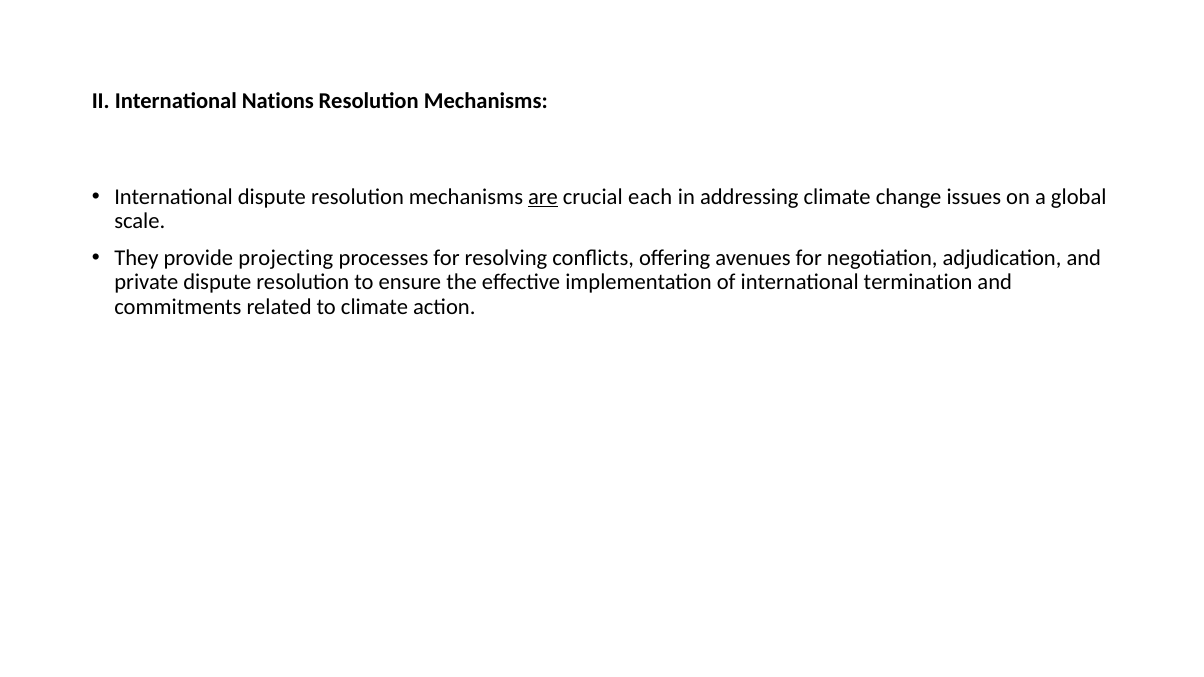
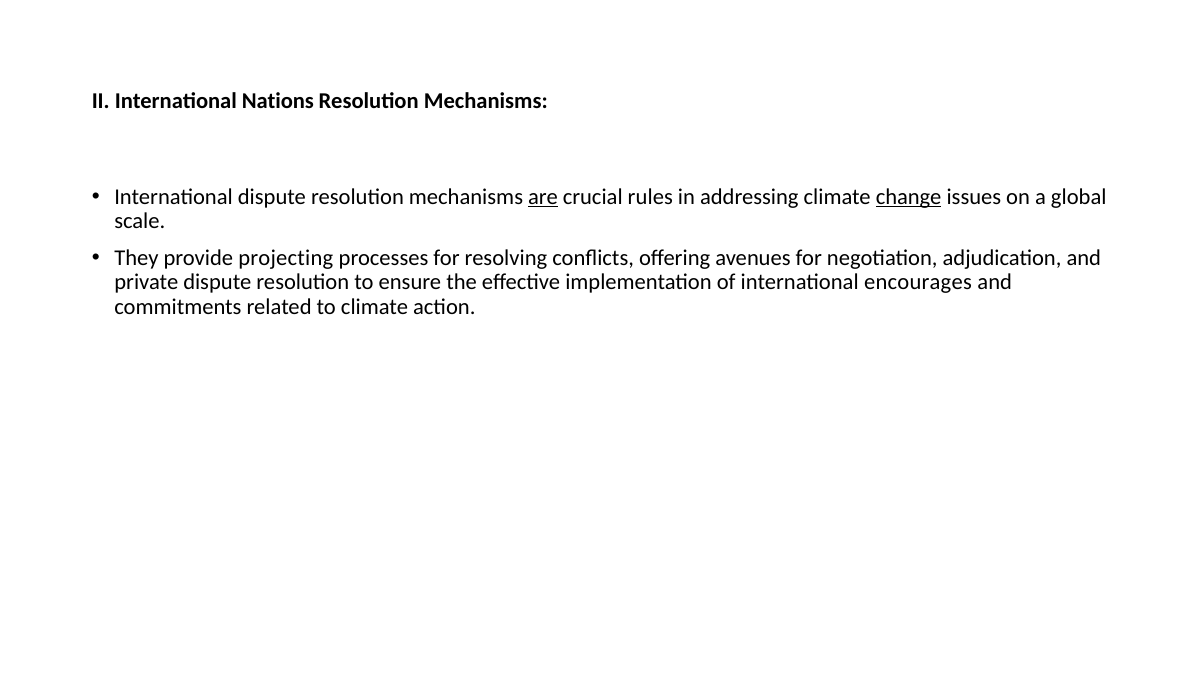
each: each -> rules (650, 197)
change underline: none -> present (909, 197)
termination: termination -> encourages (918, 283)
